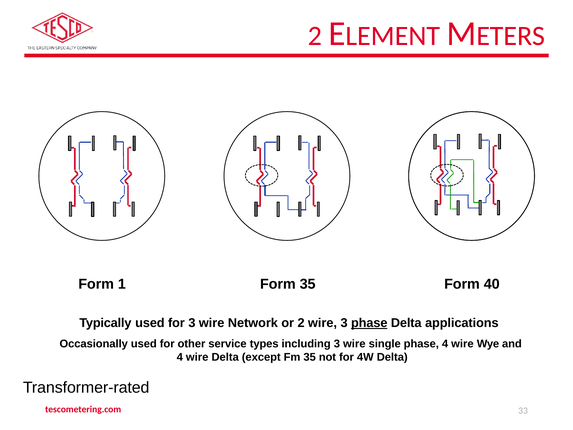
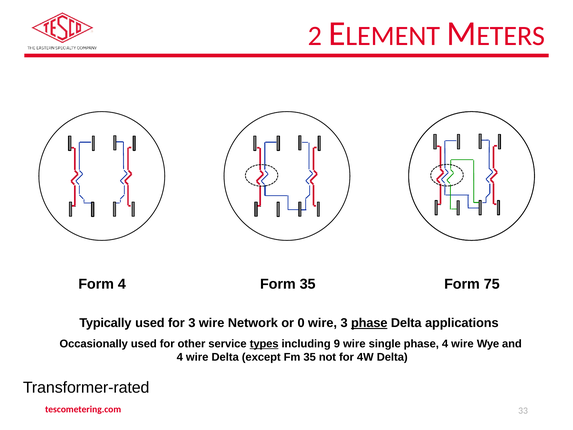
Form 1: 1 -> 4 (122, 284)
40: 40 -> 75 (492, 284)
or 2: 2 -> 0 (301, 323)
types underline: none -> present (264, 344)
including 3: 3 -> 9 (337, 344)
